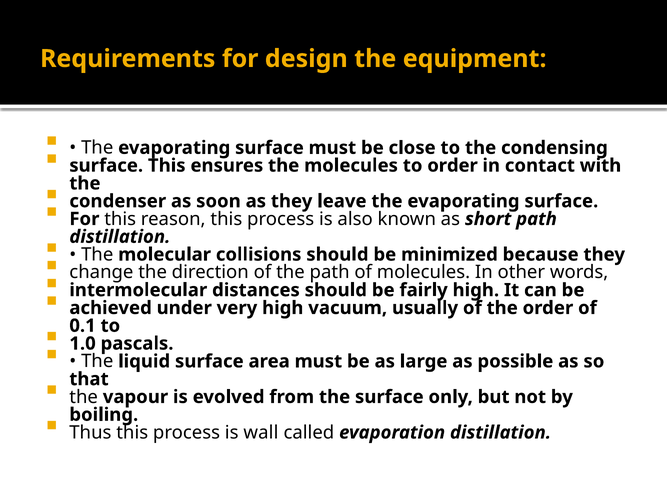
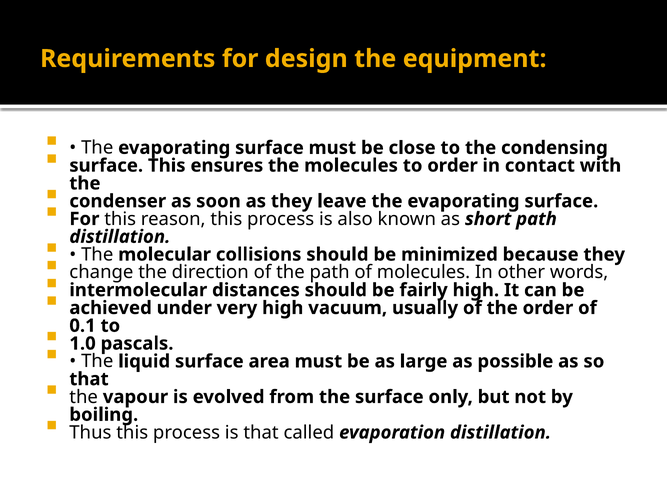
is wall: wall -> that (261, 433)
